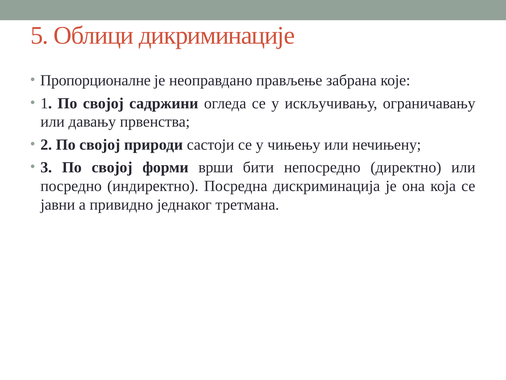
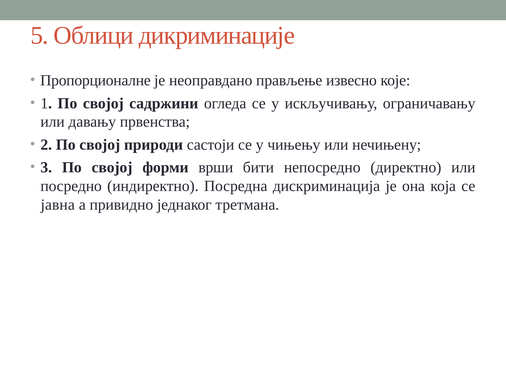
забрана: забрана -> извесно (351, 80)
јавни: јавни -> јавна (58, 204)
